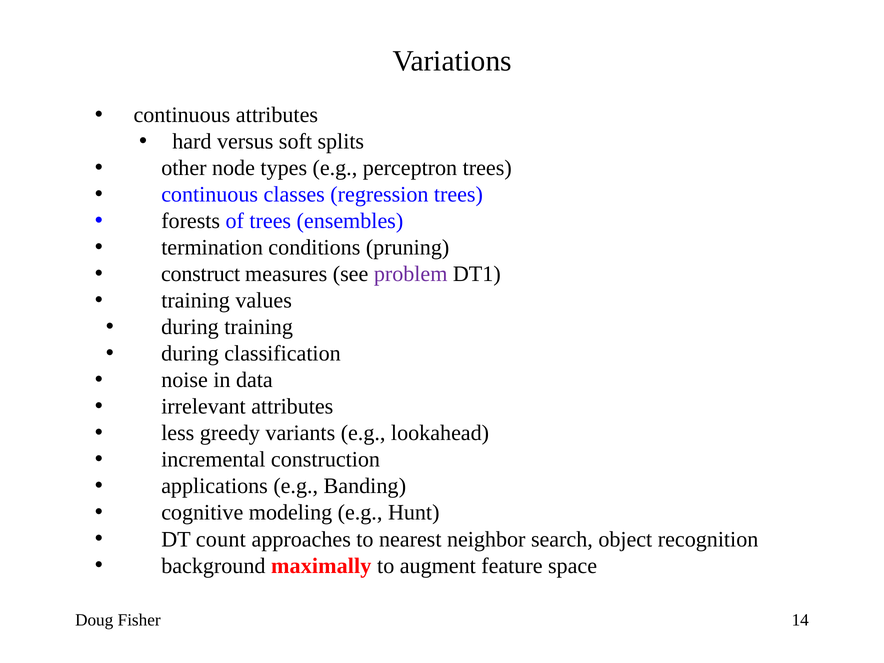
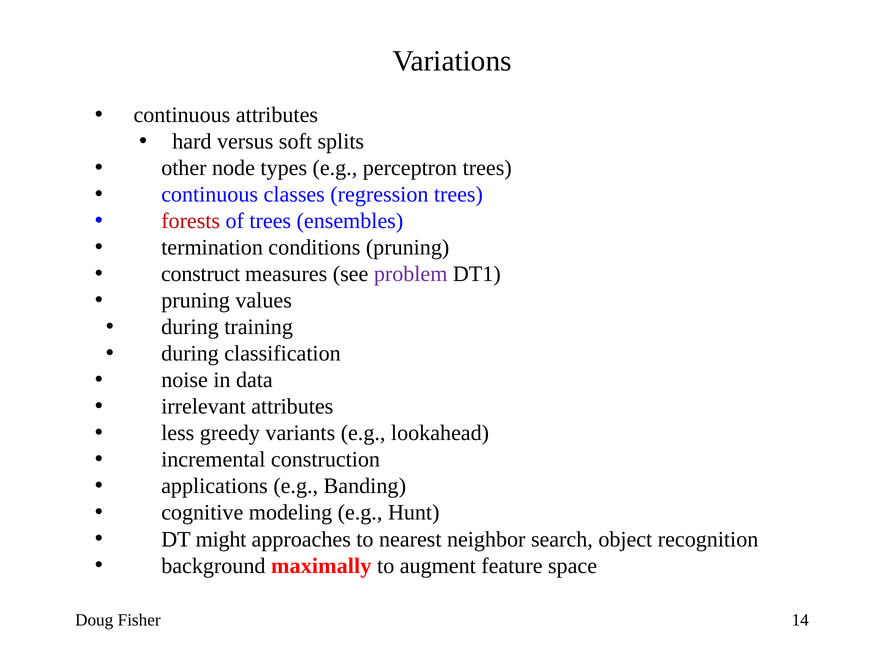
forests colour: black -> red (191, 221)
training: training -> pruning (196, 301)
count: count -> might (221, 539)
